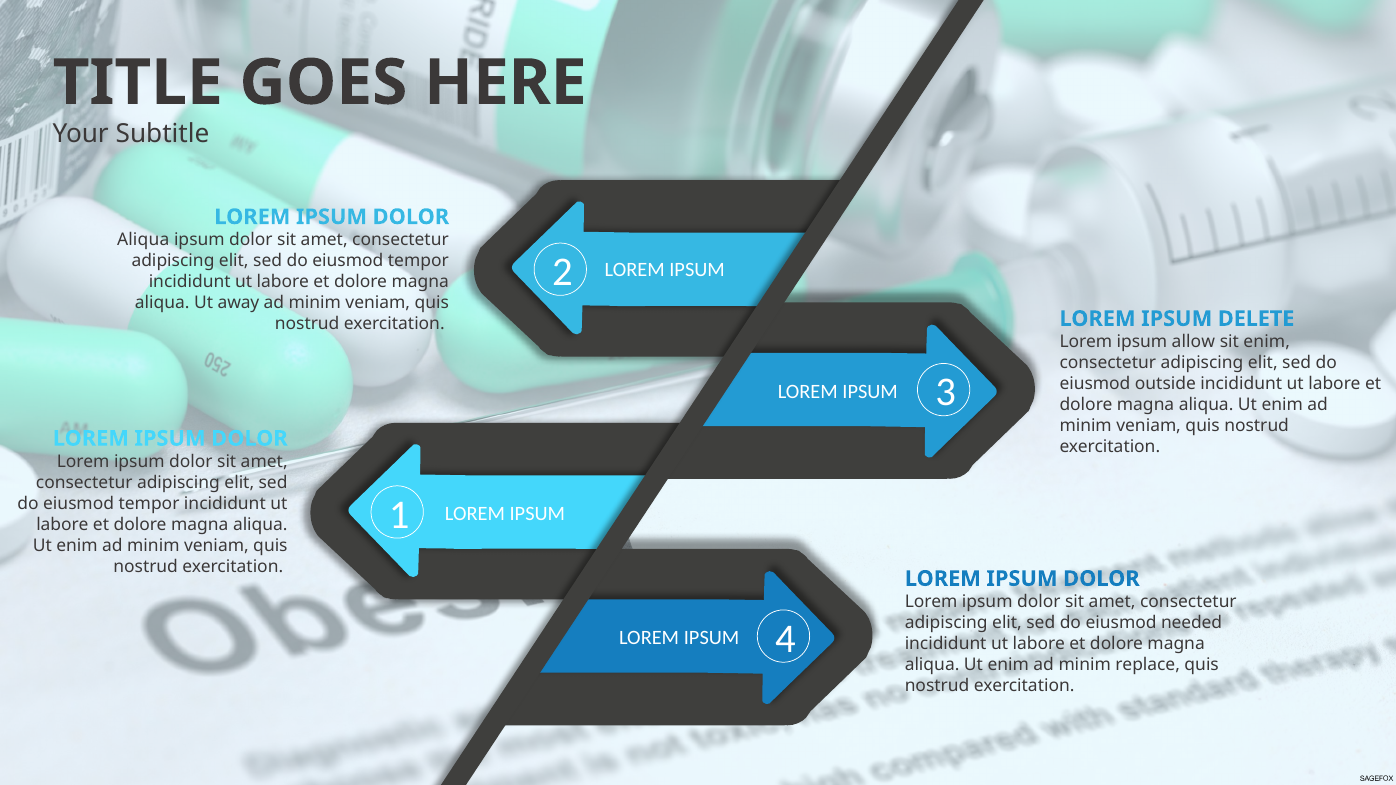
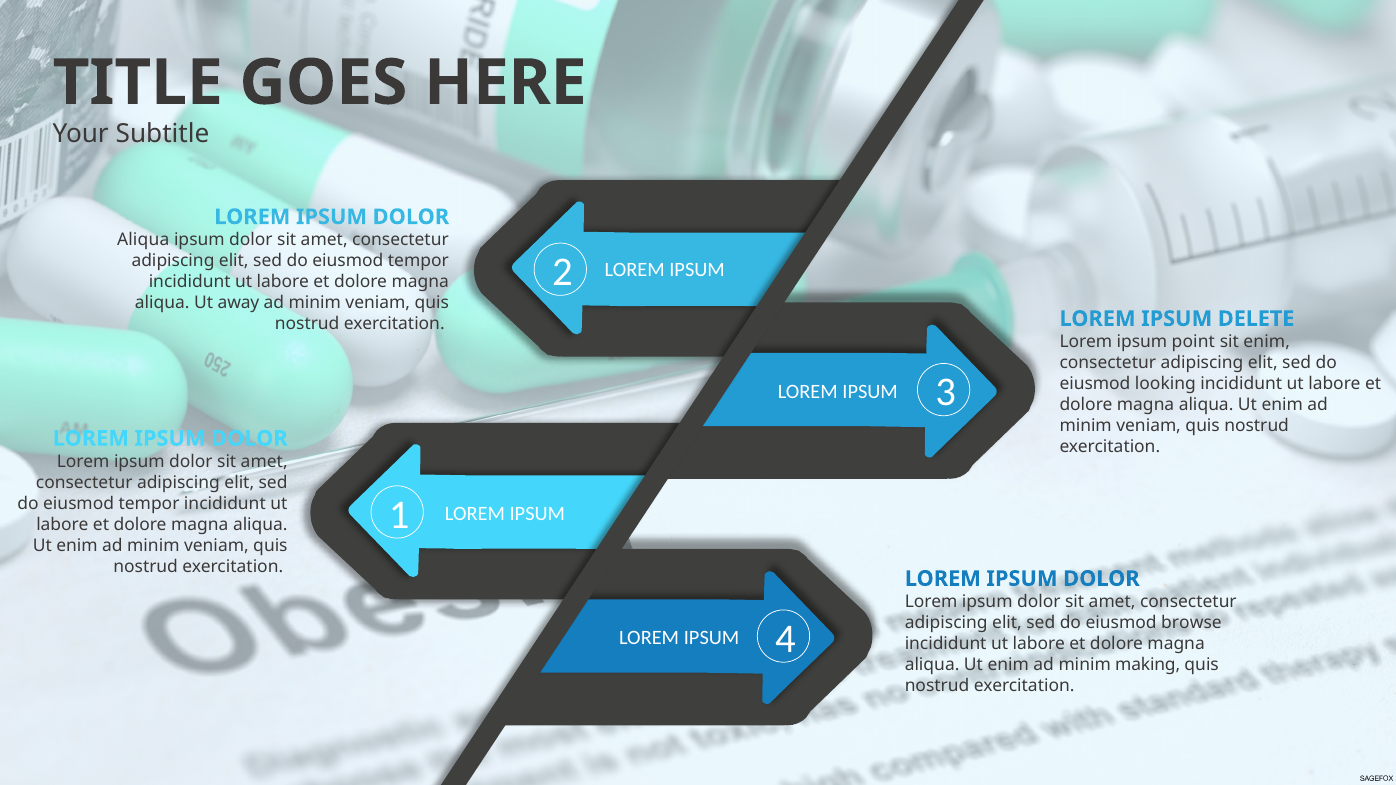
allow: allow -> point (1193, 342)
outside: outside -> looking (1165, 384)
needed: needed -> browse (1191, 623)
replace: replace -> making (1148, 665)
